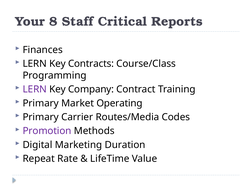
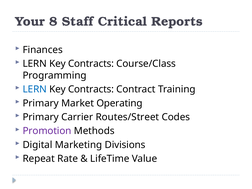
LERN colour: purple -> blue (35, 89)
Company: Company -> Contracts (91, 89)
Routes/Media: Routes/Media -> Routes/Street (127, 117)
Duration: Duration -> Divisions (125, 145)
